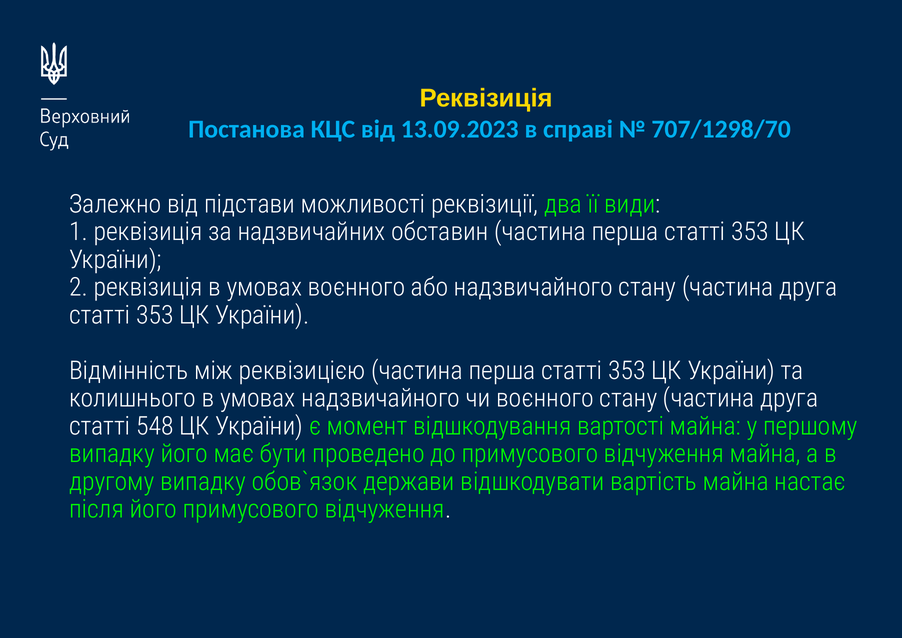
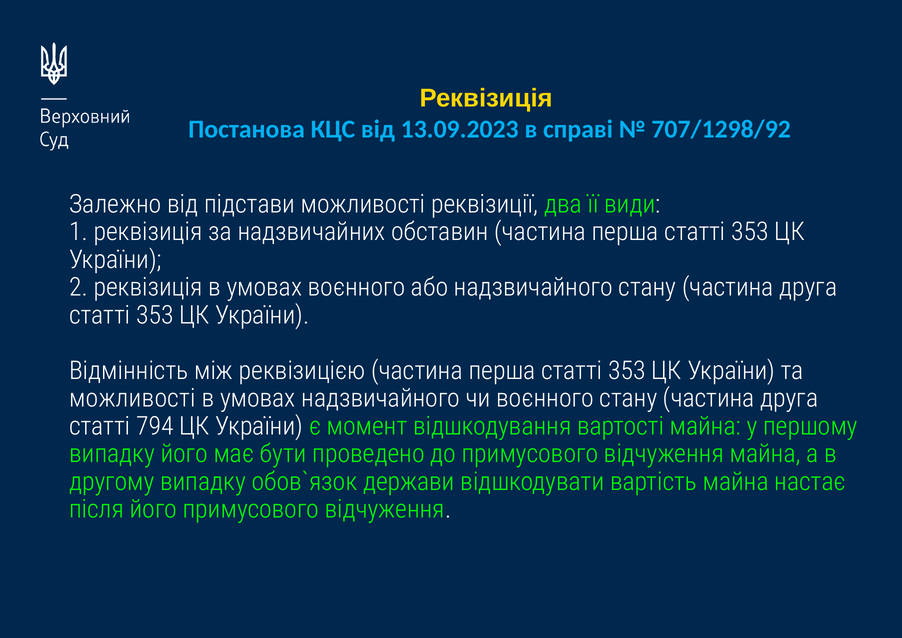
707/1298/70: 707/1298/70 -> 707/1298/92 (721, 129)
колишнього: колишнього -> можливості (132, 399)
548: 548 -> 794 (155, 426)
